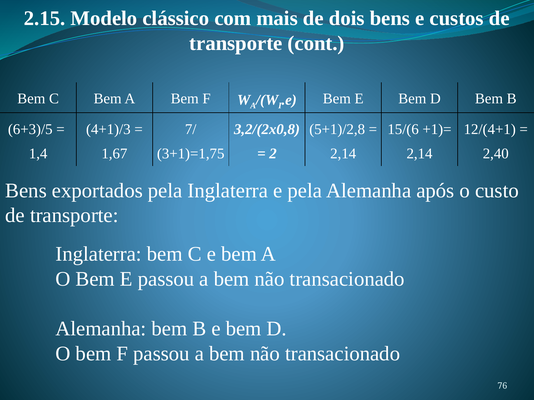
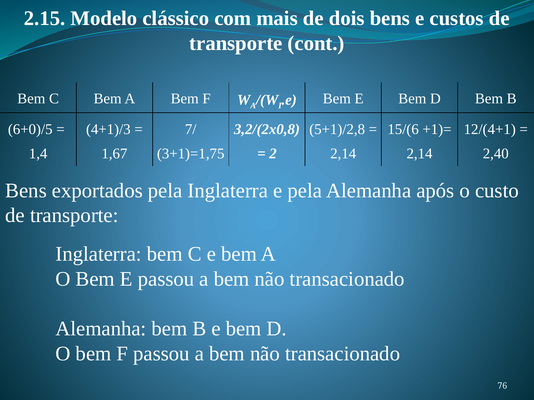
6+3)/5: 6+3)/5 -> 6+0)/5 (30, 129)
